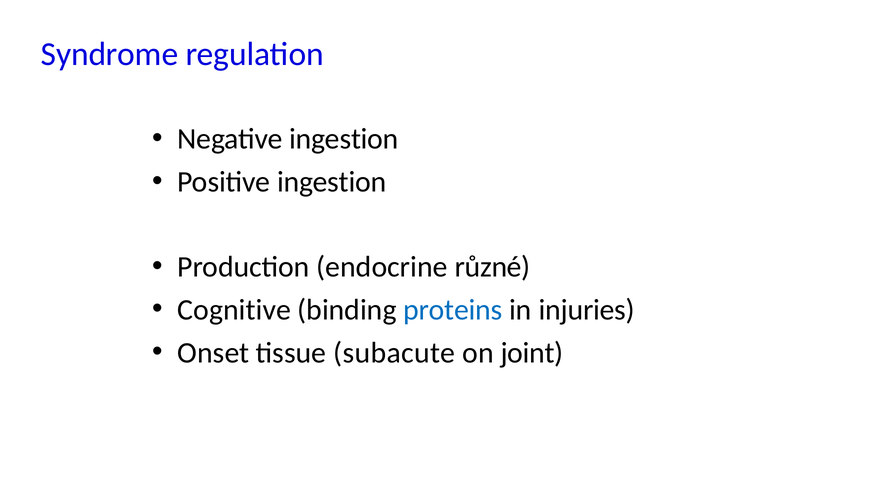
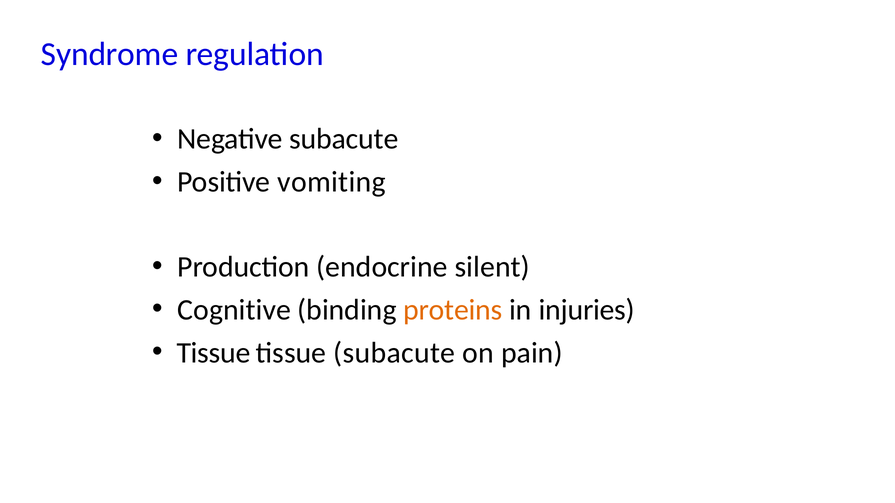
Negative ingestion: ingestion -> subacute (344, 139)
Positive ingestion: ingestion -> vomiting (331, 182)
různé: různé -> silent (492, 267)
proteins colour: blue -> orange (453, 310)
Onset: Onset -> Tissue (214, 353)
joint: joint -> pain (532, 353)
